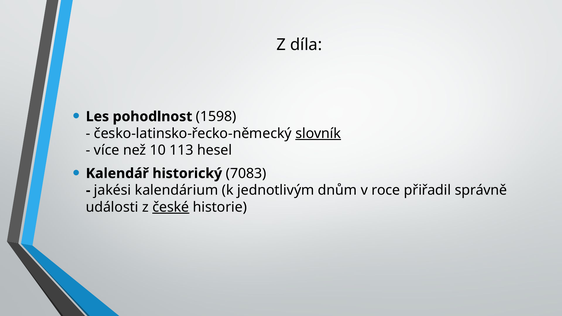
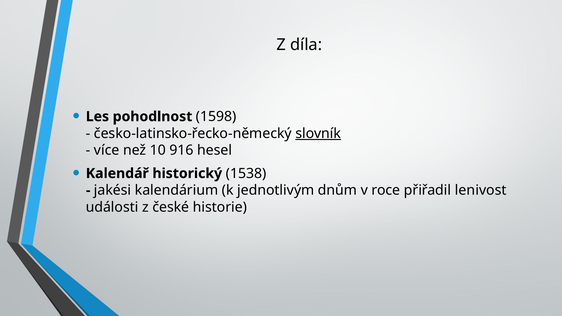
113: 113 -> 916 (182, 150)
7083: 7083 -> 1538 (246, 174)
správně: správně -> lenivost (481, 190)
české underline: present -> none (171, 207)
